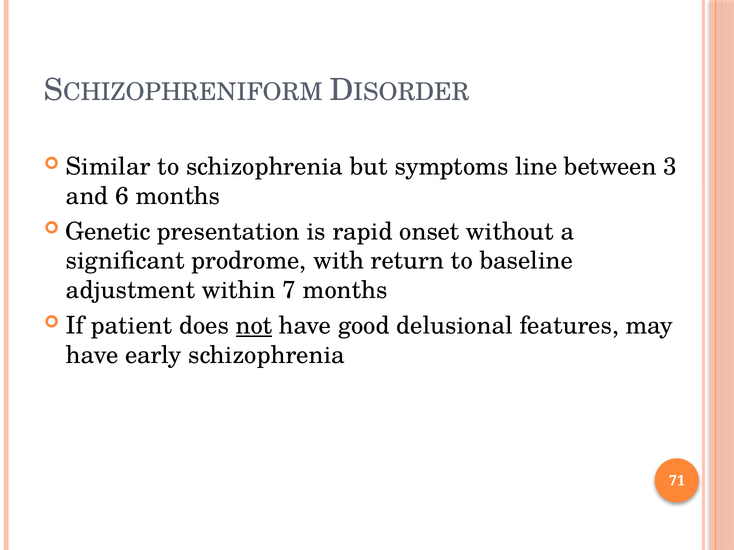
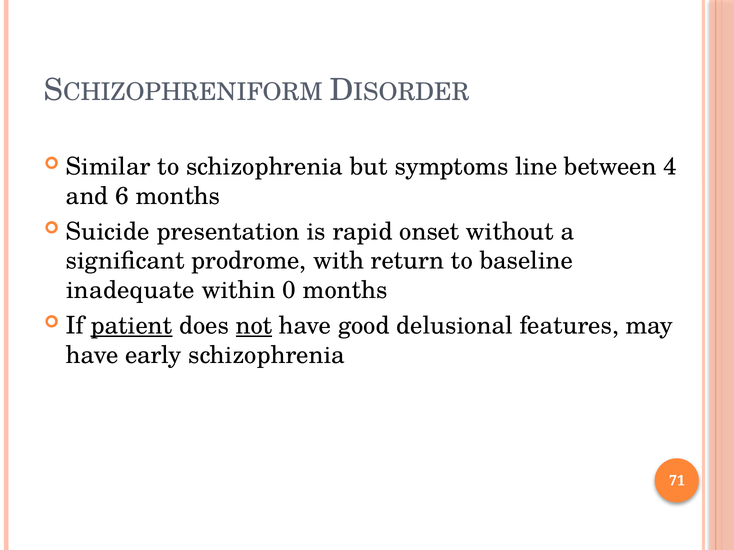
3: 3 -> 4 (670, 167)
Genetic: Genetic -> Suicide (108, 232)
adjustment: adjustment -> inadequate (130, 290)
7: 7 -> 0 (289, 290)
patient underline: none -> present (132, 326)
